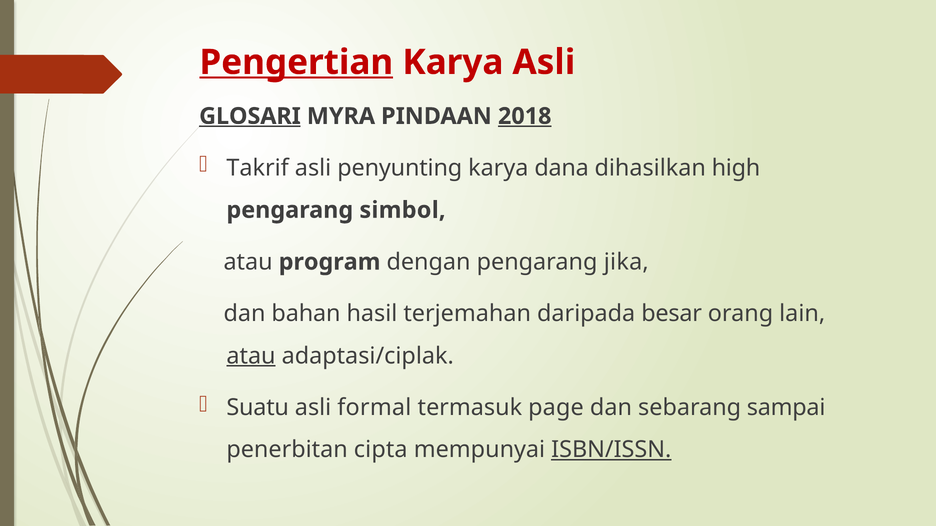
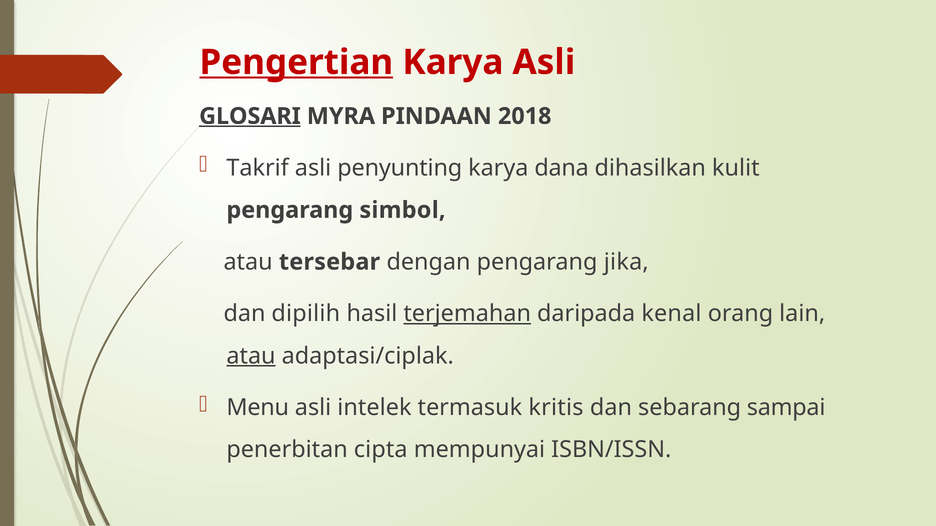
2018 underline: present -> none (525, 116)
high: high -> kulit (736, 168)
program: program -> tersebar (329, 262)
bahan: bahan -> dipilih (306, 314)
terjemahan underline: none -> present (467, 314)
besar: besar -> kenal (671, 314)
Suatu: Suatu -> Menu (258, 408)
formal: formal -> intelek (374, 408)
page: page -> kritis (556, 408)
ISBN/ISSN underline: present -> none (611, 450)
